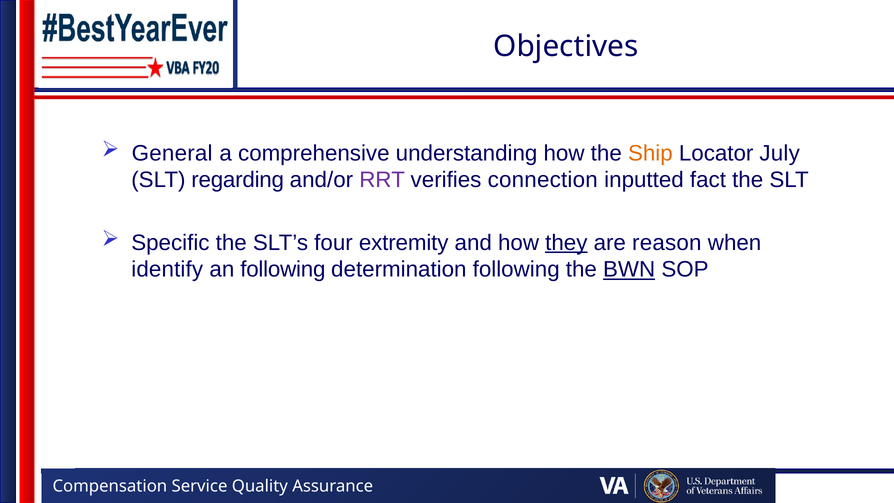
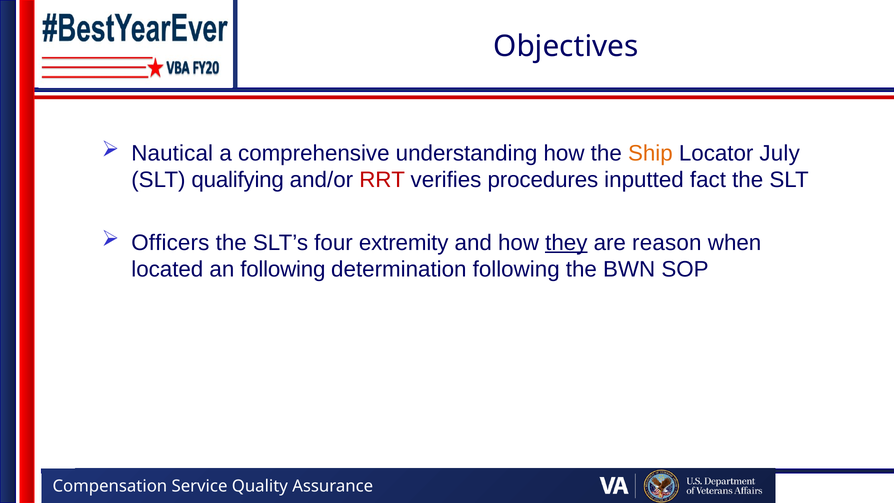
General: General -> Nautical (172, 153)
regarding: regarding -> qualifying (238, 180)
RRT colour: purple -> red (382, 180)
connection: connection -> procedures (543, 180)
Specific: Specific -> Officers (170, 243)
identify: identify -> located (167, 269)
BWN underline: present -> none (629, 269)
